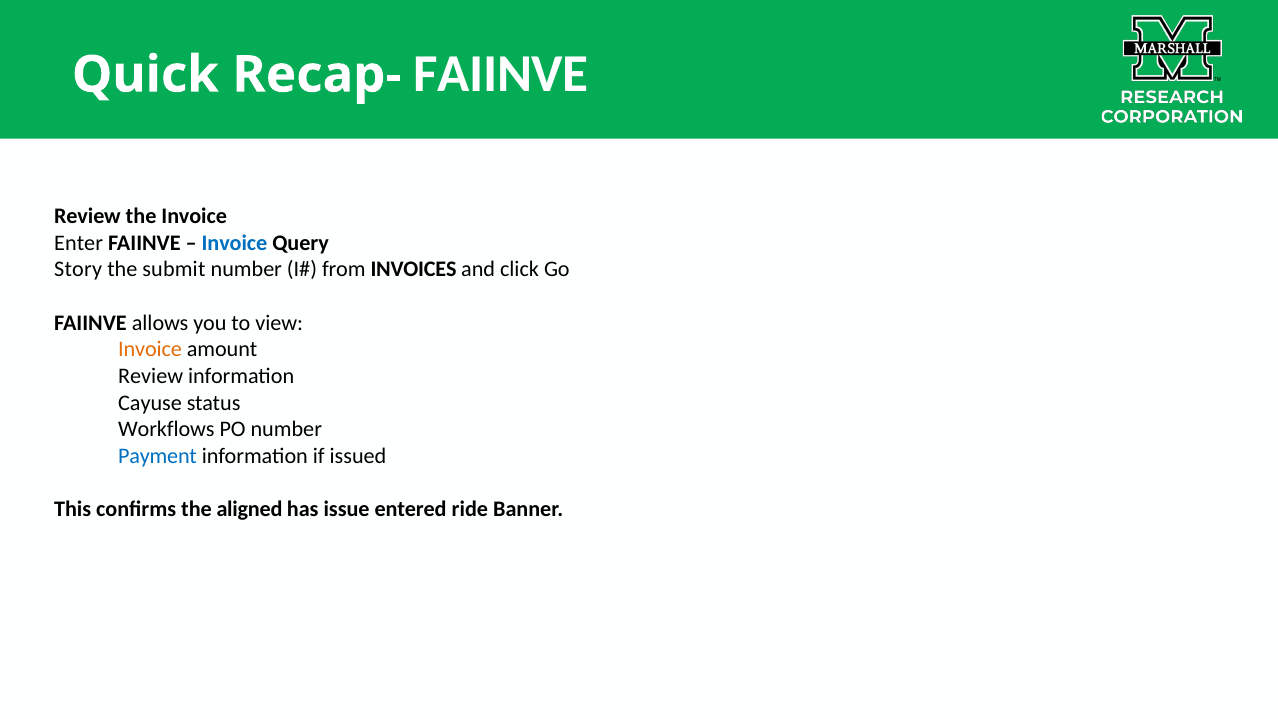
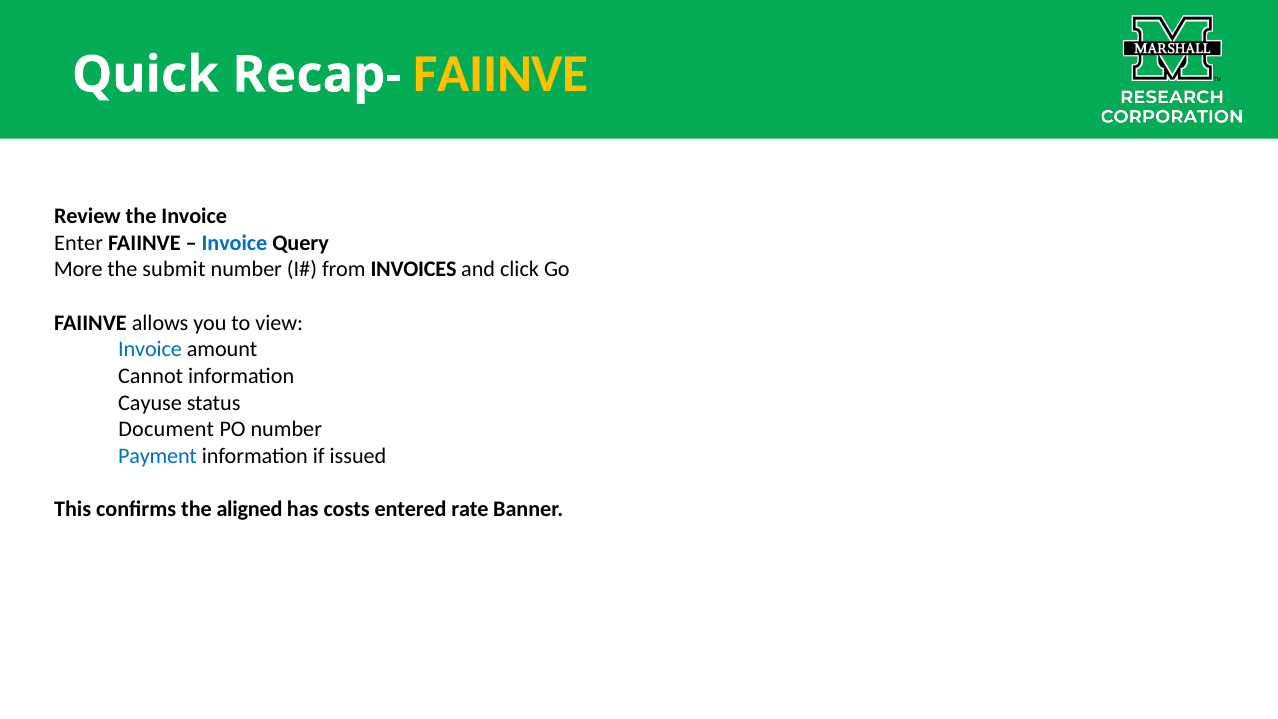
FAIINVE colour: white -> yellow (501, 74)
Story: Story -> More (78, 270)
Invoice colour: orange -> blue (150, 349)
Review: Review -> Cannot (151, 376)
Workflows: Workflows -> Document (166, 429)
issue: issue -> costs (347, 509)
ride: ride -> rate (470, 509)
